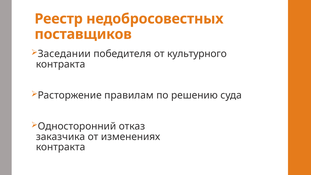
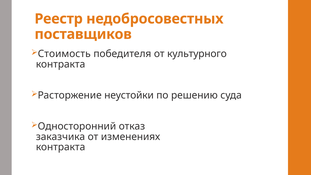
Заседании: Заседании -> Стоимость (64, 54)
правилам: правилам -> неустойки (129, 95)
